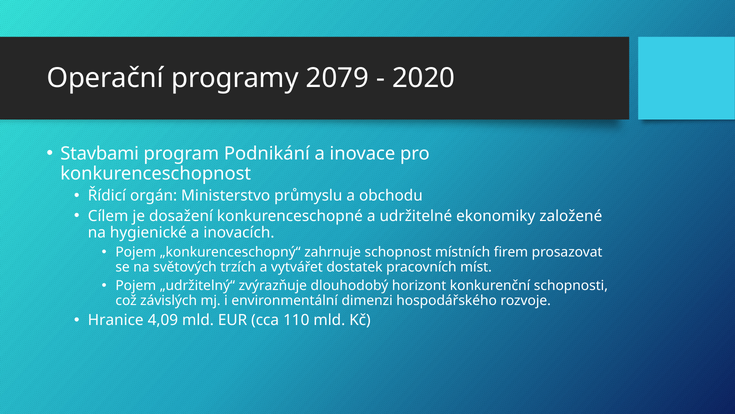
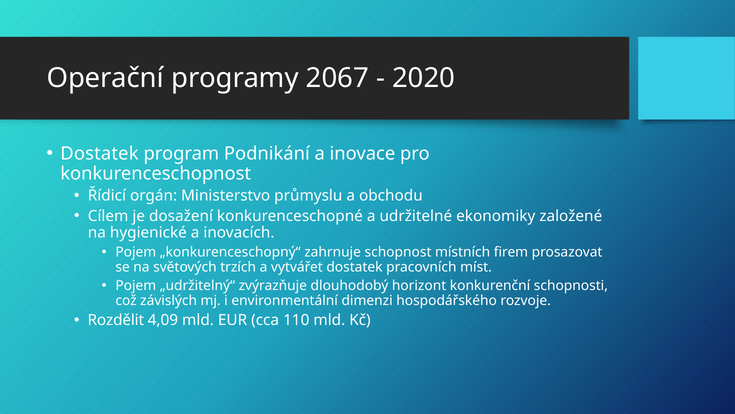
2079: 2079 -> 2067 (337, 78)
Stavbami: Stavbami -> Dostatek (99, 153)
Hranice: Hranice -> Rozdělit (116, 320)
